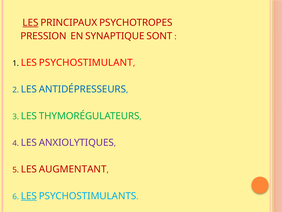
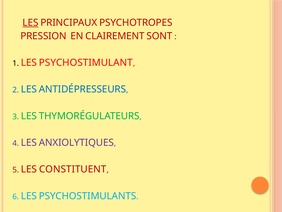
SYNAPTIQUE: SYNAPTIQUE -> CLAIREMENT (115, 36)
AUGMENTANT: AUGMENTANT -> CONSTITUENT (73, 169)
LES underline: present -> none (29, 196)
